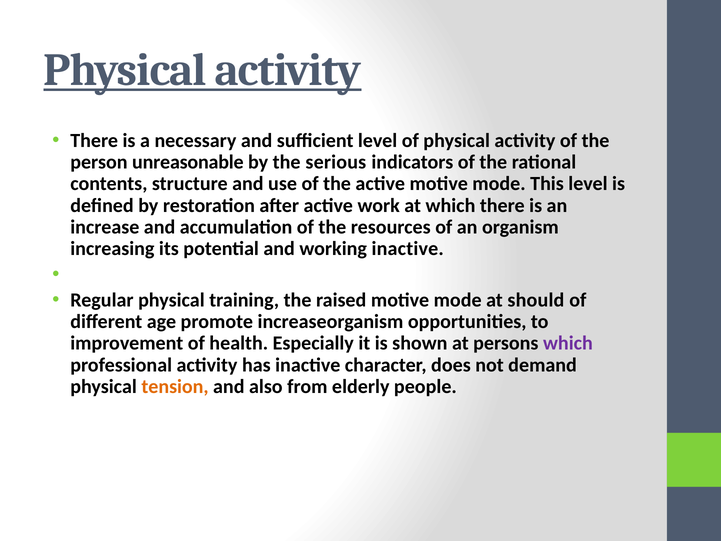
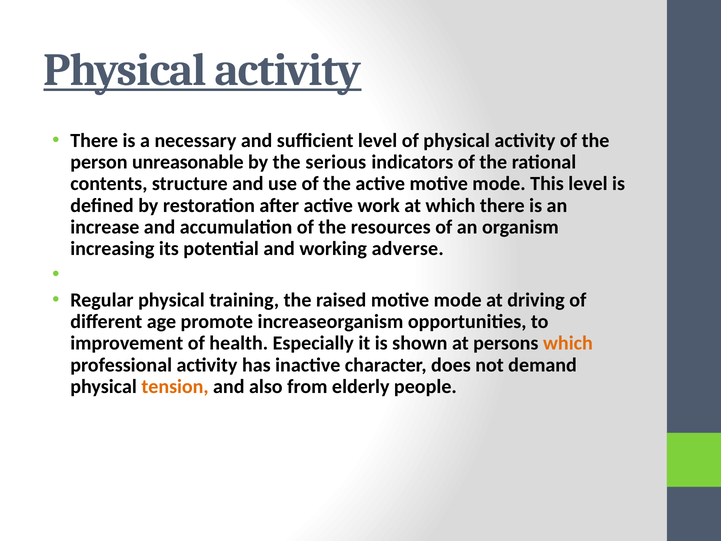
working inactive: inactive -> adverse (408, 249)
should: should -> driving (536, 300)
which colour: purple -> orange (568, 343)
